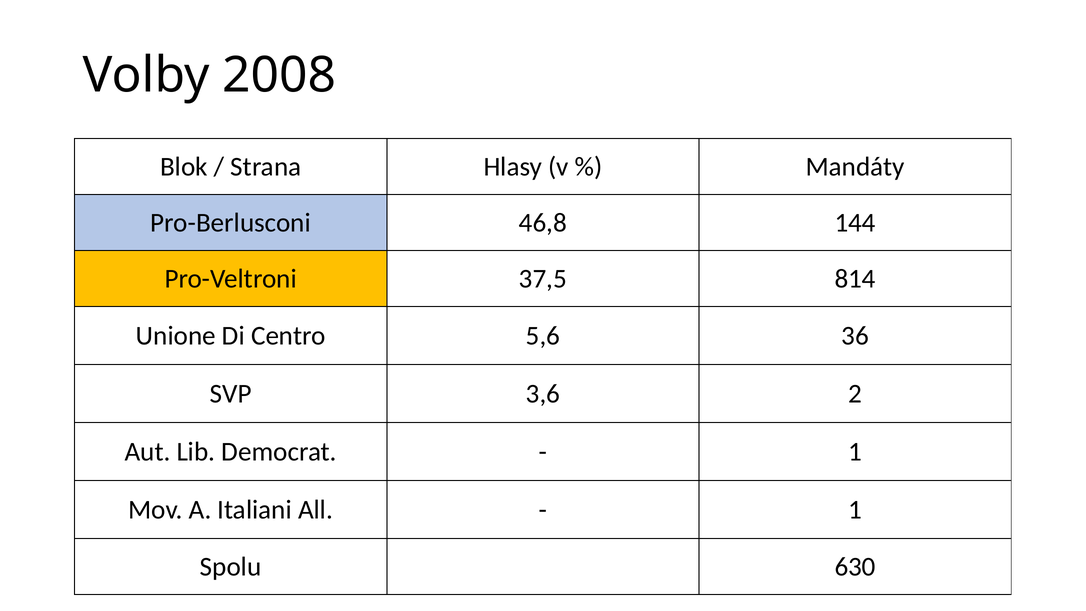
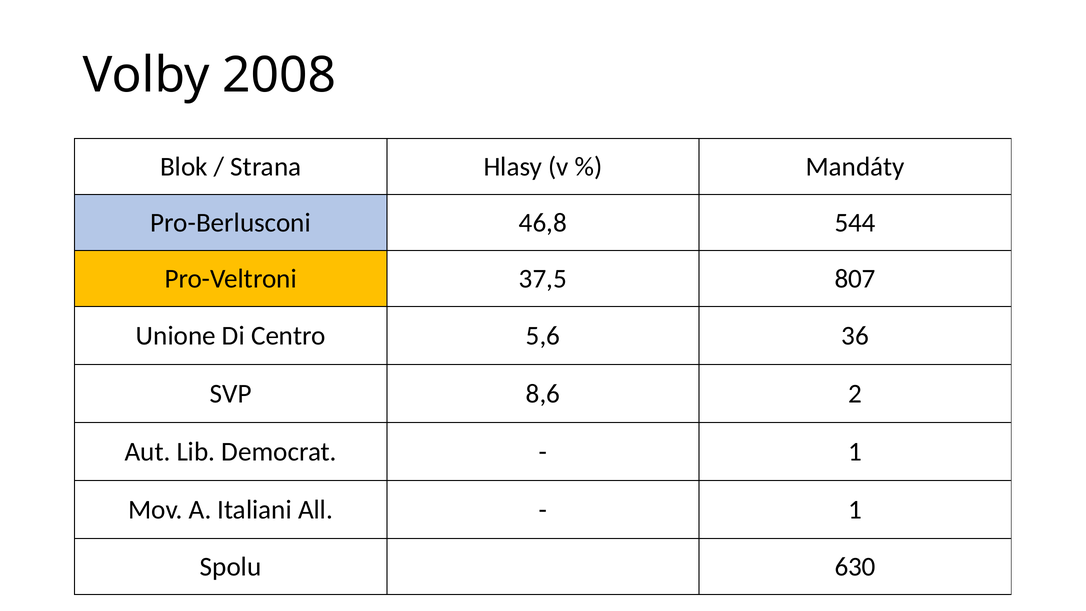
144: 144 -> 544 (855, 223)
814: 814 -> 807 (855, 279)
3,6: 3,6 -> 8,6 (543, 394)
